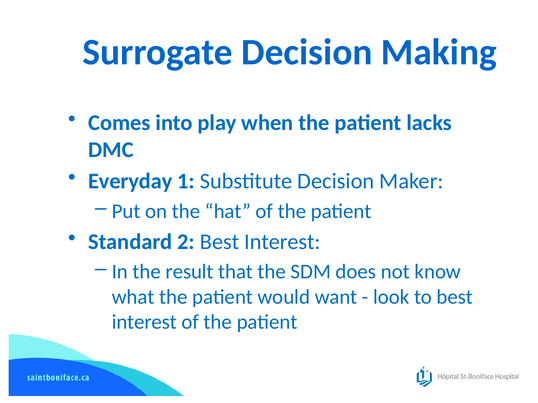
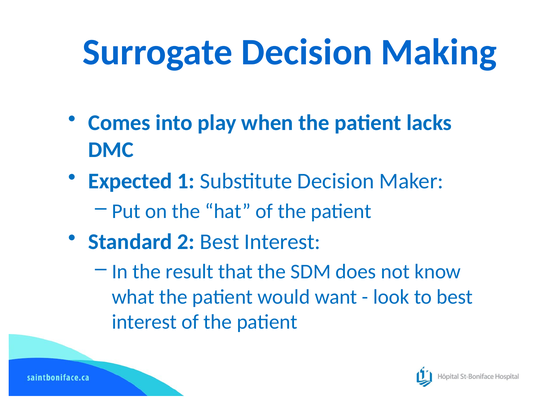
Everyday: Everyday -> Expected (130, 181)
